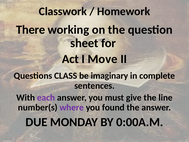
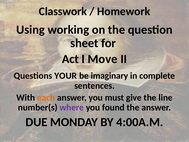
There: There -> Using (31, 30)
CLASS: CLASS -> YOUR (66, 76)
each colour: purple -> orange (46, 97)
0:00A.M: 0:00A.M -> 4:00A.M (140, 122)
